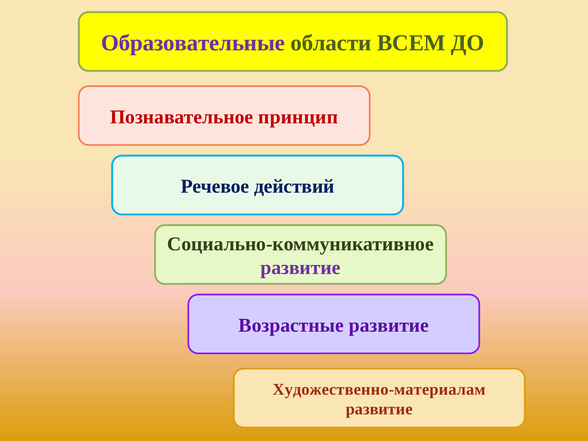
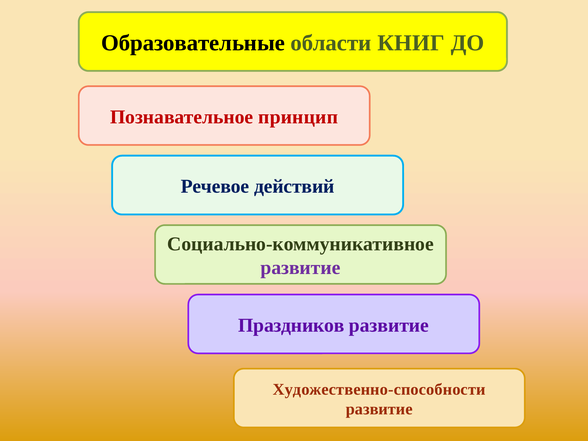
Образовательные colour: purple -> black (193, 43)
ВСЕМ: ВСЕМ -> КНИГ (411, 43)
Возрастные: Возрастные -> Праздников (291, 325)
Художественно-материалам: Художественно-материалам -> Художественно-способности (379, 389)
